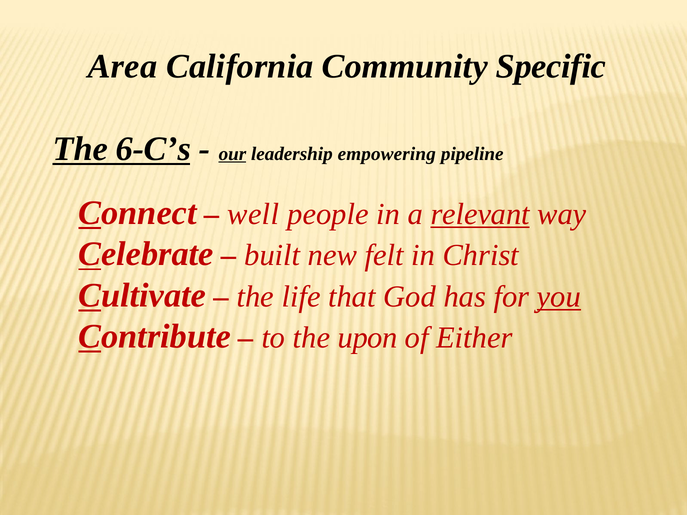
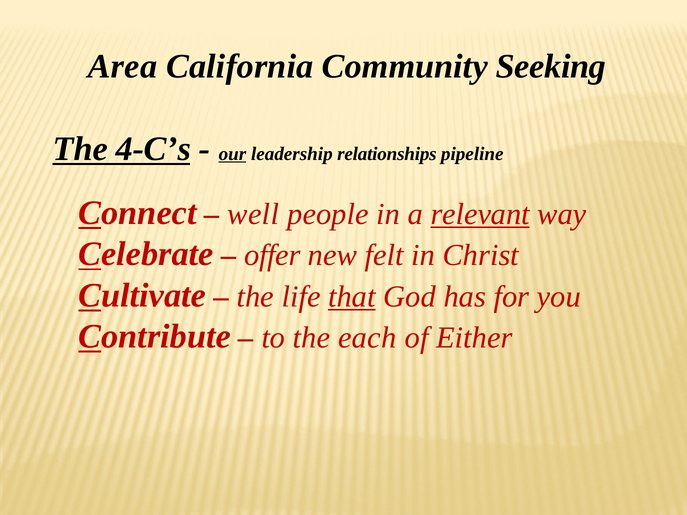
Specific: Specific -> Seeking (551, 66)
6-C’s: 6-C’s -> 4-C’s (153, 149)
empowering: empowering -> relationships (387, 154)
built: built -> offer (272, 256)
that underline: none -> present (352, 297)
you underline: present -> none (559, 297)
upon: upon -> each (367, 338)
